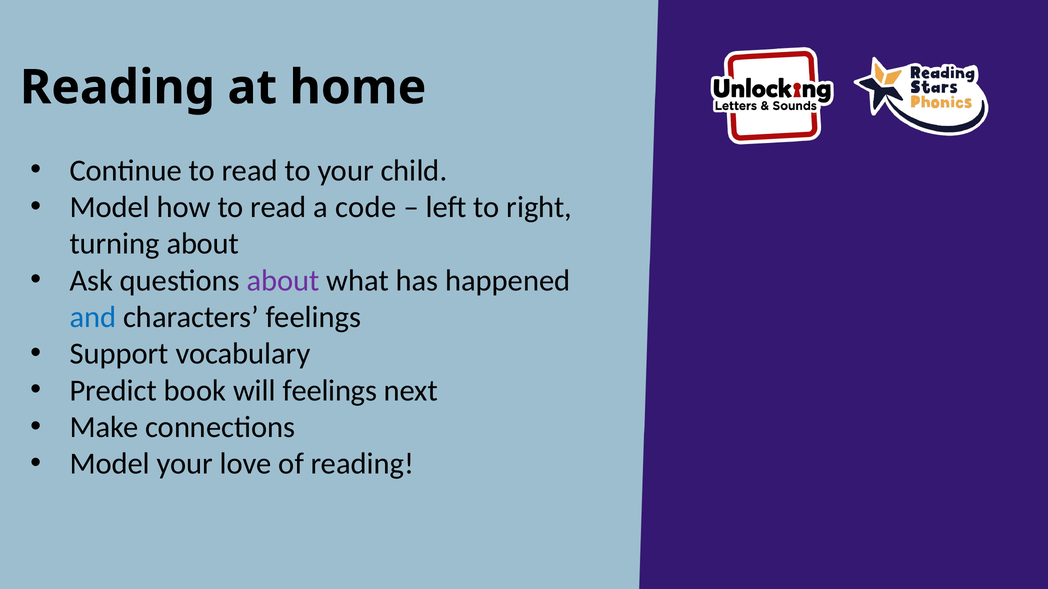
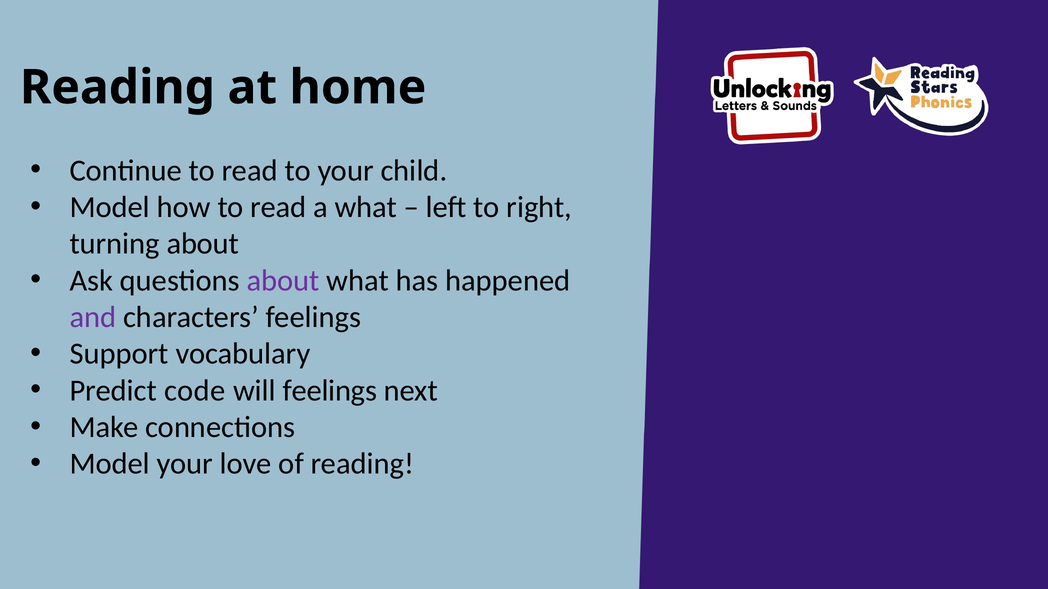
a code: code -> what (366, 207)
and colour: blue -> purple (93, 317)
book: book -> code (195, 391)
